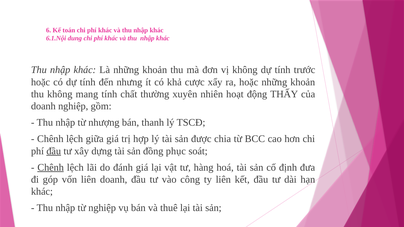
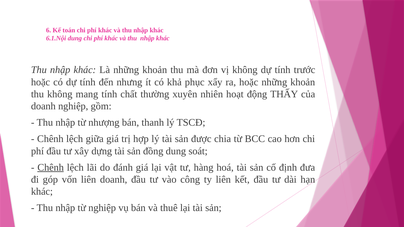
cược: cược -> phục (195, 82)
đầu underline: present -> none (54, 151)
đồng phục: phục -> dung (176, 151)
